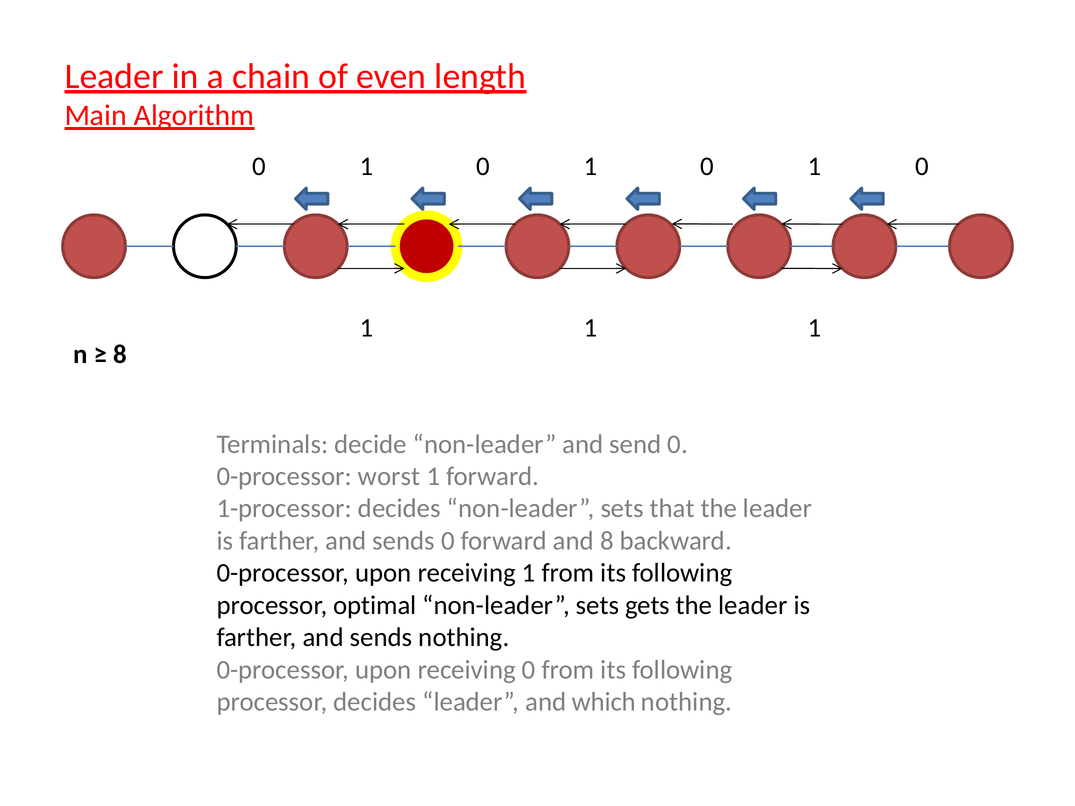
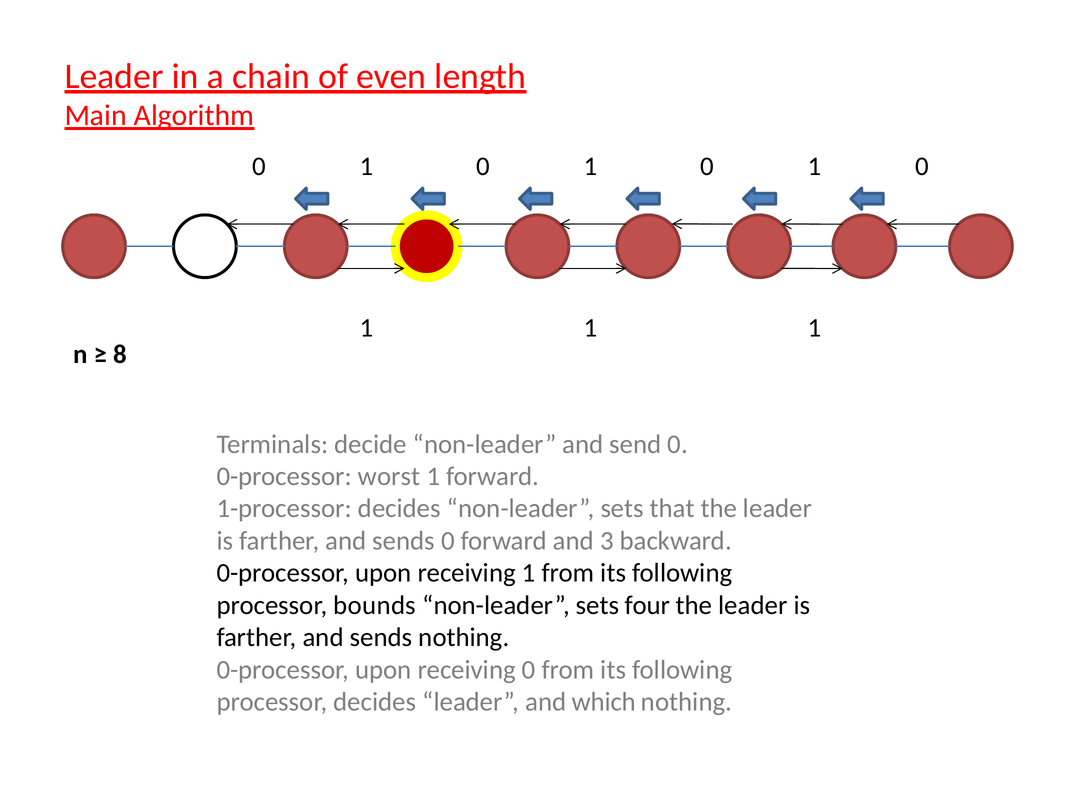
and 8: 8 -> 3 (607, 541)
optimal: optimal -> bounds (375, 606)
gets: gets -> four (648, 606)
